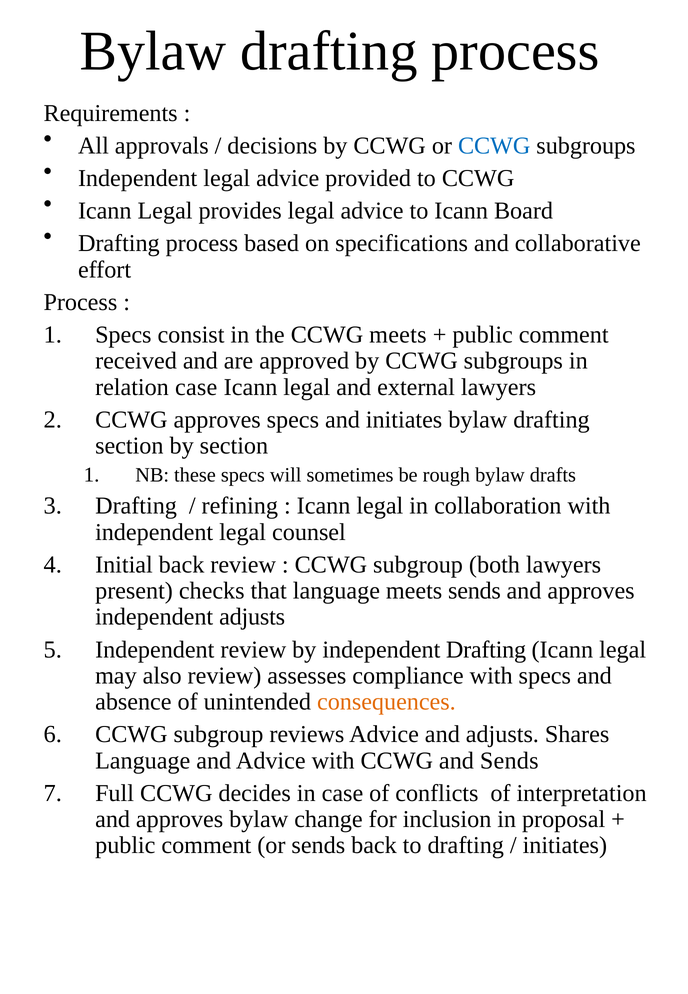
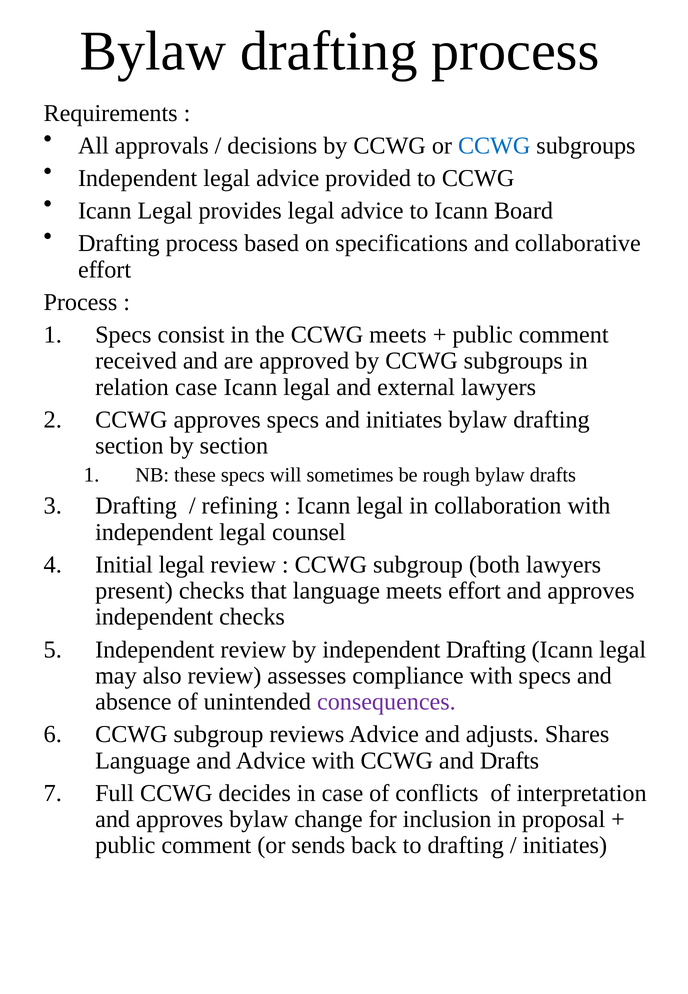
Initial back: back -> legal (182, 565)
meets sends: sends -> effort (474, 591)
independent adjusts: adjusts -> checks (252, 617)
consequences colour: orange -> purple (386, 702)
and Sends: Sends -> Drafts (509, 760)
